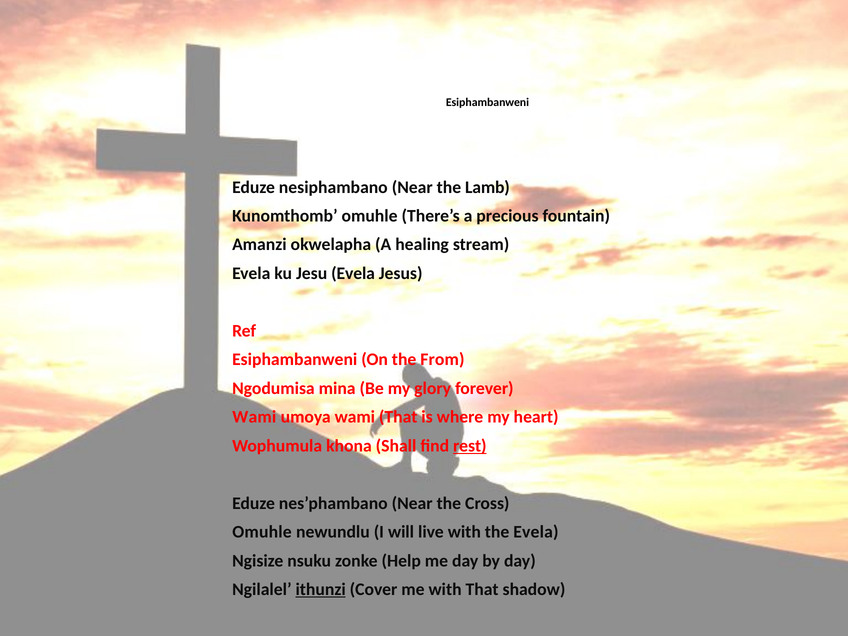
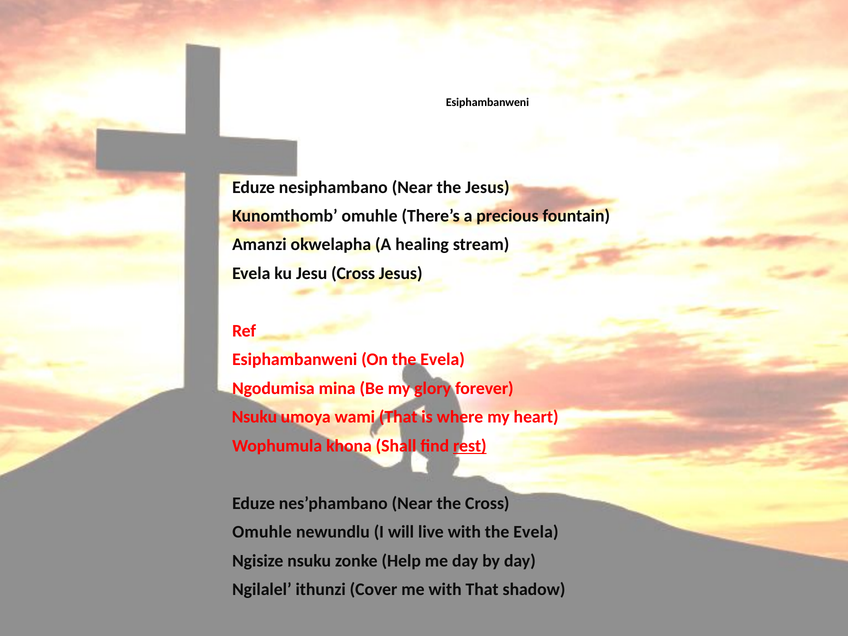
the Lamb: Lamb -> Jesus (487, 187)
Jesu Evela: Evela -> Cross (353, 273)
On the From: From -> Evela (443, 360)
Wami: Wami -> Nsuku (254, 417)
ithunzi underline: present -> none (321, 590)
